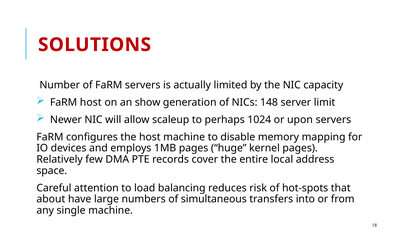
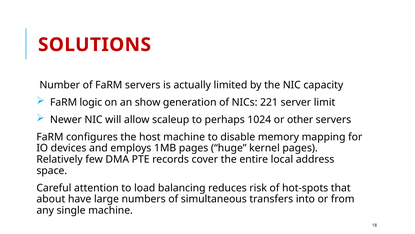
FaRM host: host -> logic (91, 102)
148: 148 -> 221 (269, 102)
upon: upon -> other (300, 119)
